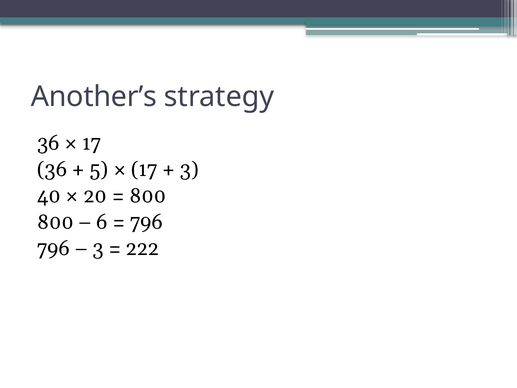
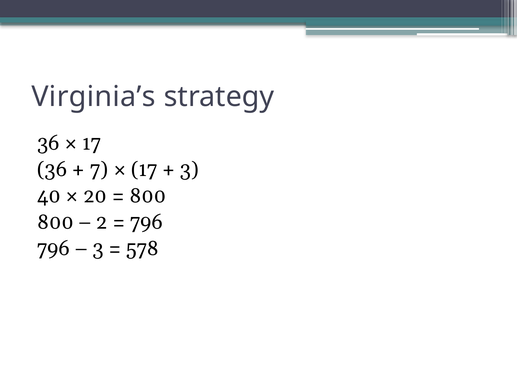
Another’s: Another’s -> Virginia’s (94, 97)
5: 5 -> 7 (99, 169)
6: 6 -> 2 (102, 222)
222: 222 -> 578 (142, 248)
